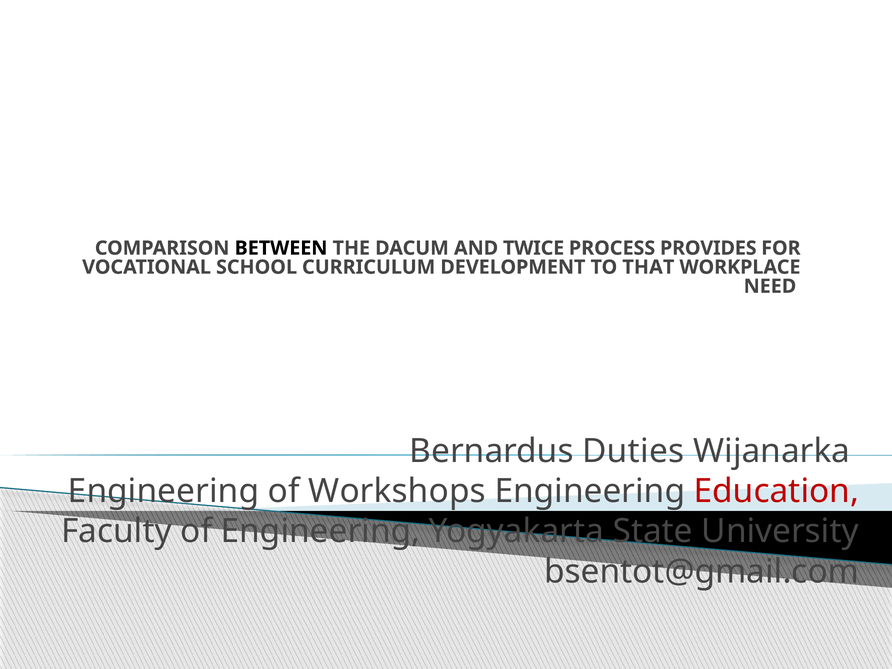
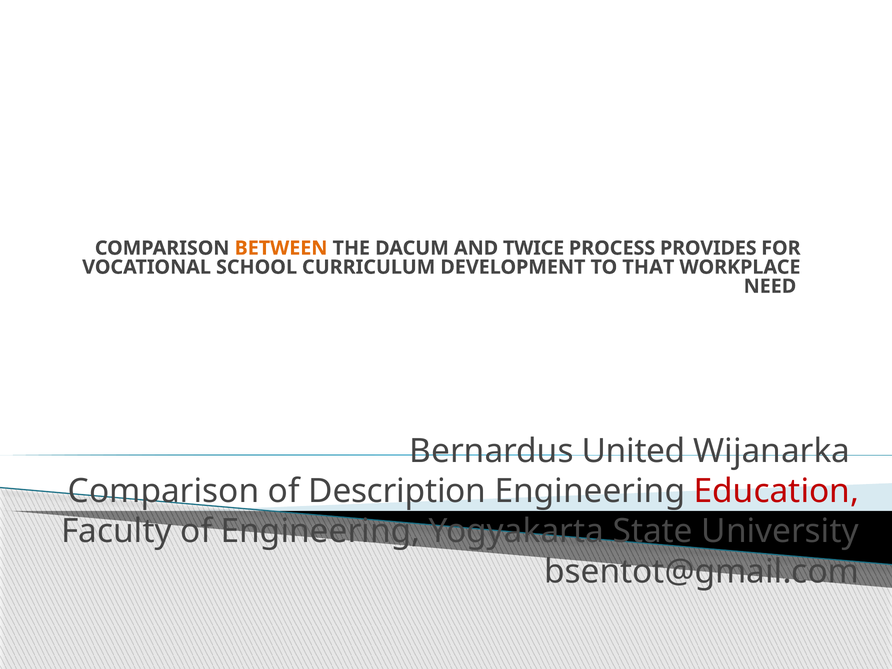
BETWEEN colour: black -> orange (281, 248)
Duties: Duties -> United (634, 451)
Engineering: Engineering -> Comparison (164, 491)
Workshops: Workshops -> Description (397, 491)
